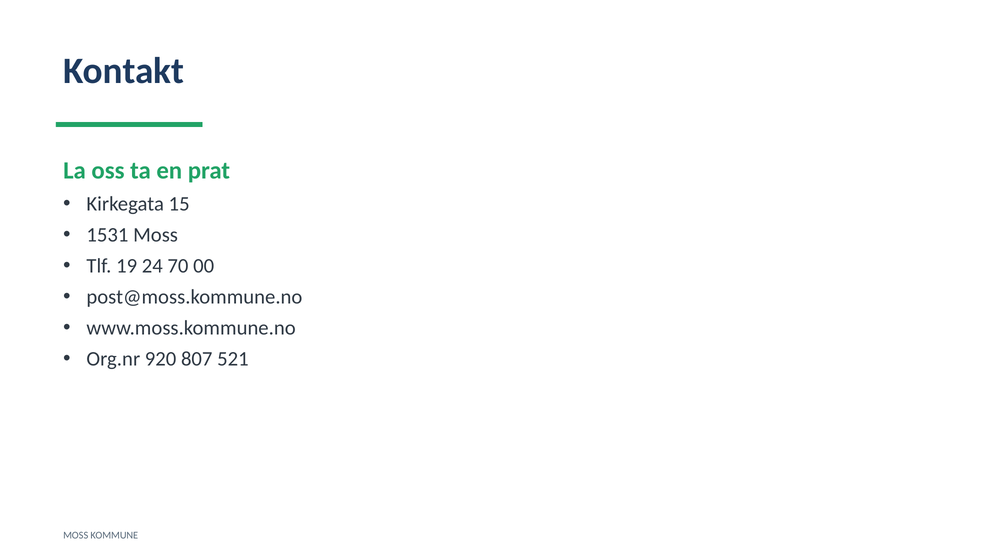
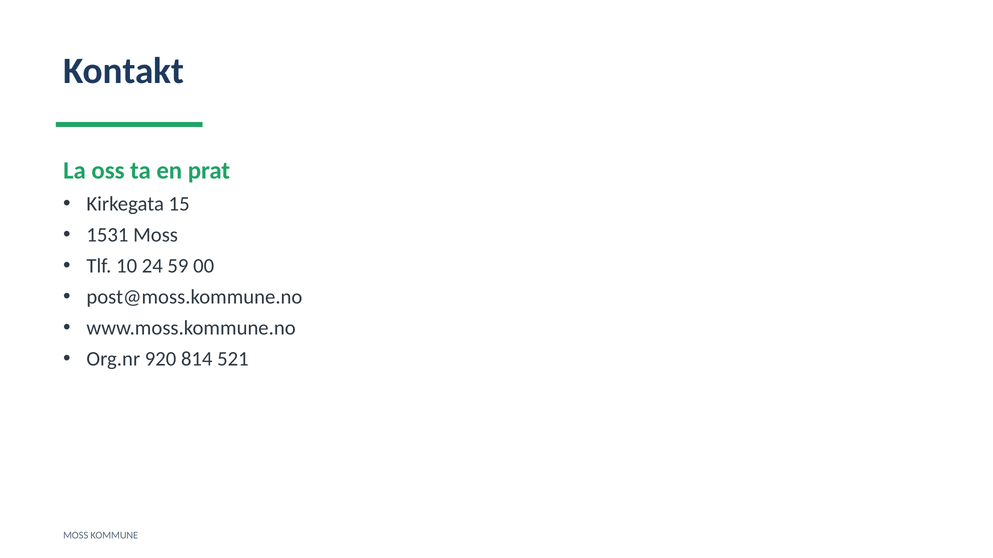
19: 19 -> 10 (127, 266)
70: 70 -> 59 (178, 266)
807: 807 -> 814 (197, 359)
